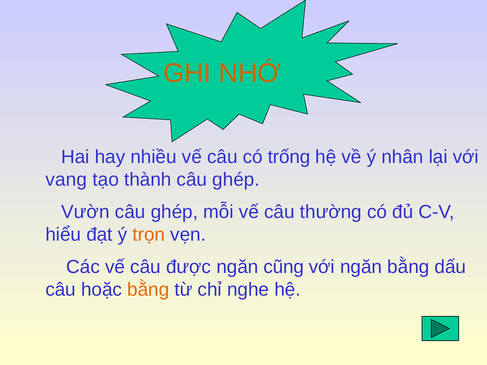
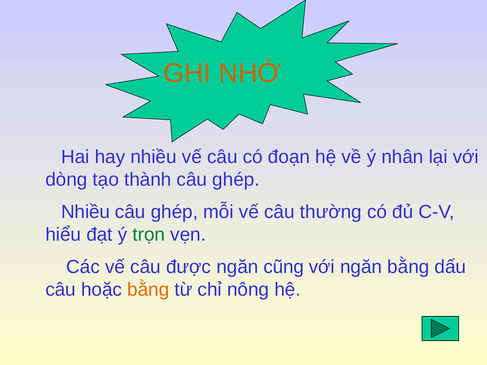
trống: trống -> đoạn (289, 157)
vang: vang -> dòng (66, 180)
Vườn: Vườn -> Nhiều (86, 212)
trọn colour: orange -> green (149, 235)
nghe: nghe -> nông (248, 290)
